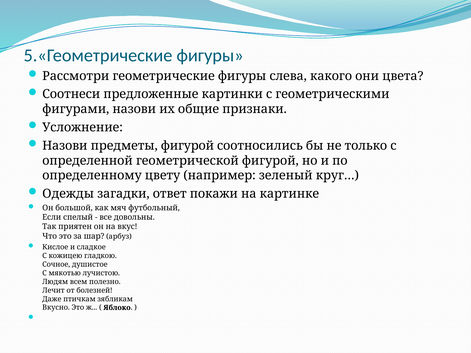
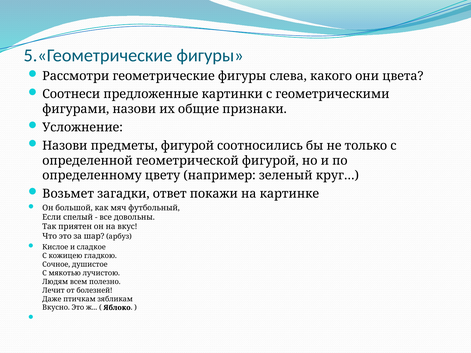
Одежды: Одежды -> Возьмет (68, 194)
